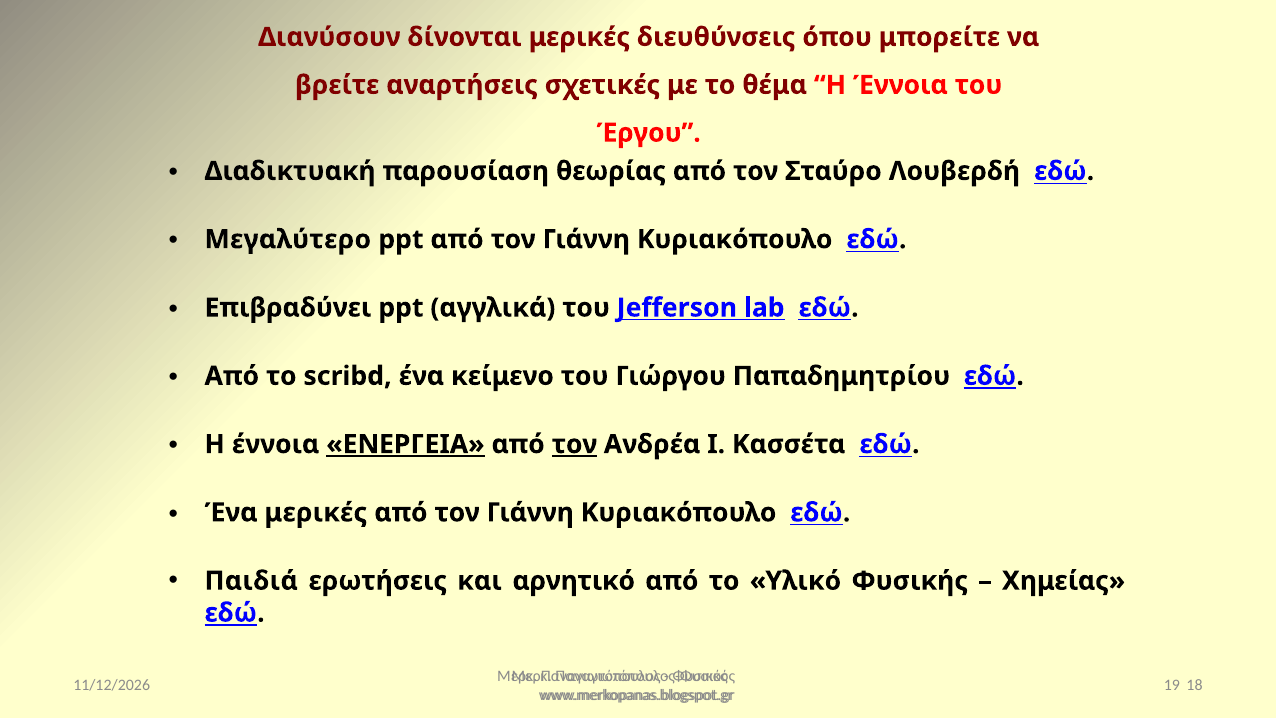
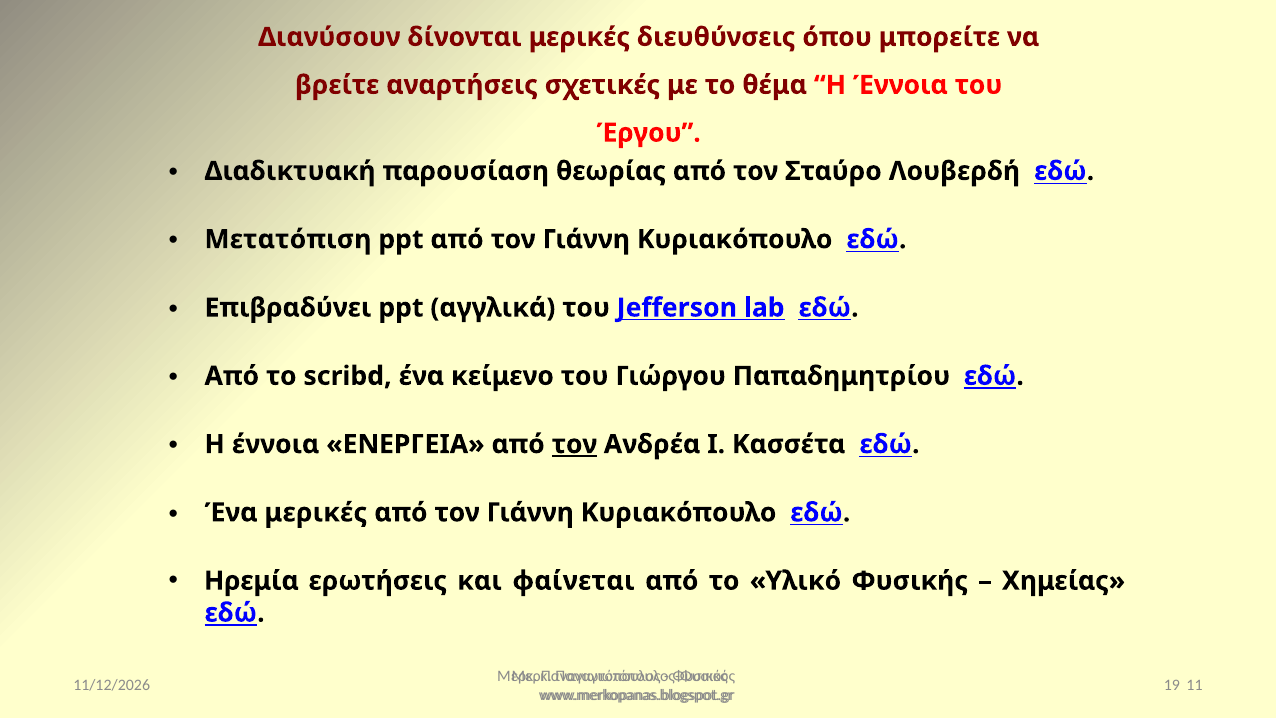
Μεγαλύτερο: Μεγαλύτερο -> Μετατόπιση (288, 239)
ΕΝΕΡΓΕΙΑ underline: present -> none (405, 444)
Παιδιά: Παιδιά -> Ηρεμία (251, 581)
αρνητικό: αρνητικό -> φαίνεται (573, 581)
18: 18 -> 11 (1195, 685)
